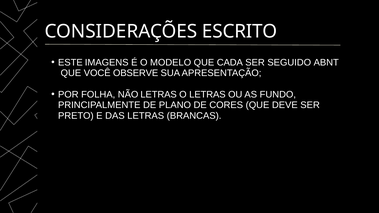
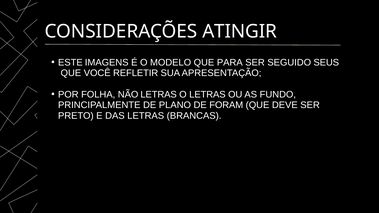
ESCRITO: ESCRITO -> ATINGIR (240, 31)
CADA: CADA -> PARA (230, 62)
ABNT: ABNT -> SEUS (326, 62)
OBSERVE: OBSERVE -> REFLETIR (136, 73)
CORES: CORES -> FORAM (226, 105)
